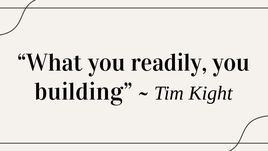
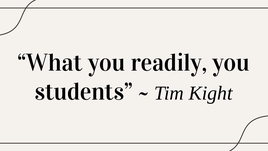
building: building -> students (84, 92)
